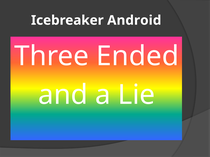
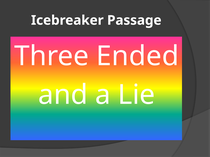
Android: Android -> Passage (134, 20)
